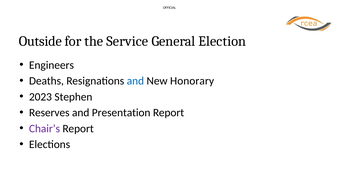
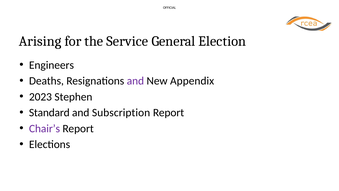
Outside: Outside -> Arising (40, 41)
and colour: blue -> purple (135, 81)
Honorary: Honorary -> Appendix (192, 81)
Reserves: Reserves -> Standard (49, 112)
Presentation: Presentation -> Subscription (121, 112)
